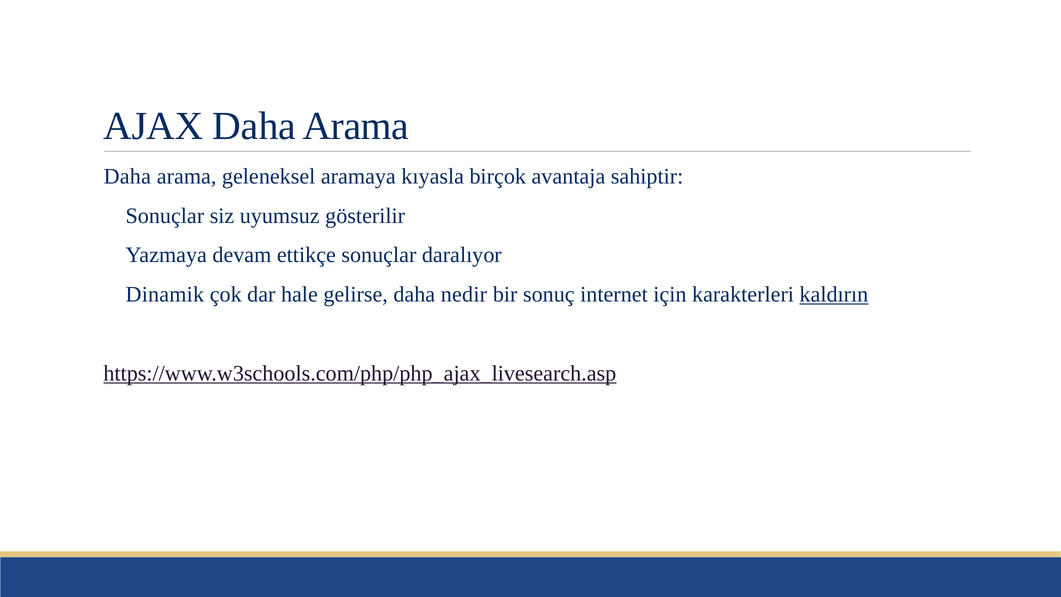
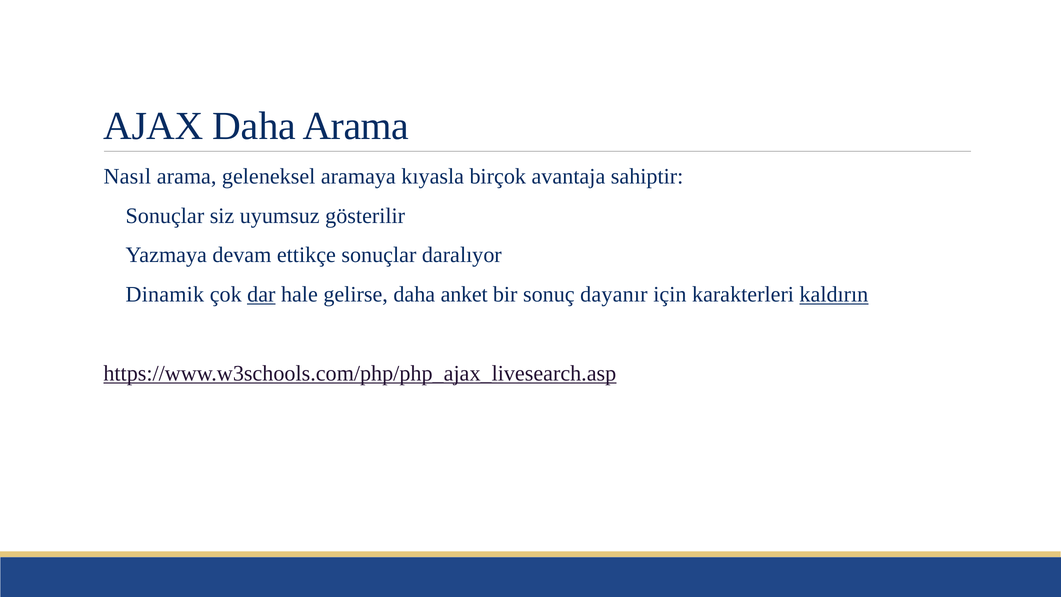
Daha: Daha -> Nasıl (127, 176)
dar underline: none -> present (261, 294)
nedir: nedir -> anket (464, 294)
internet: internet -> dayanır (614, 294)
